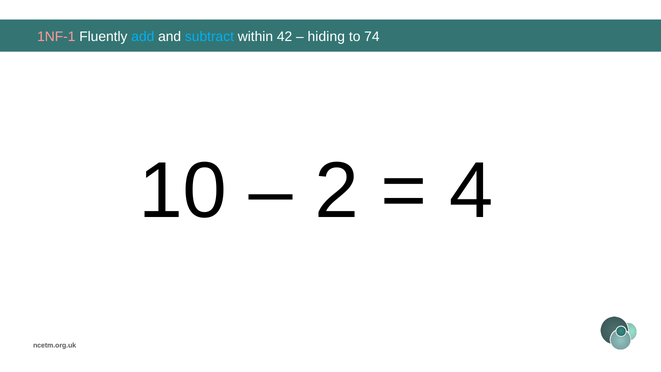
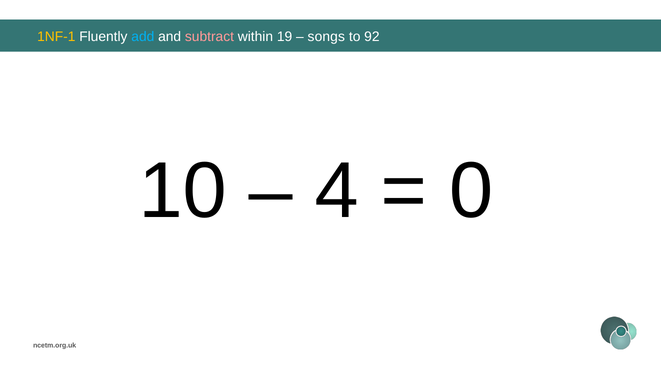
1NF-1 colour: pink -> yellow (56, 37)
subtract colour: light blue -> pink (209, 37)
42: 42 -> 19 (285, 37)
hiding: hiding -> songs (326, 37)
74: 74 -> 92 (372, 37)
2: 2 -> 4 (337, 191)
4: 4 -> 0 (471, 191)
